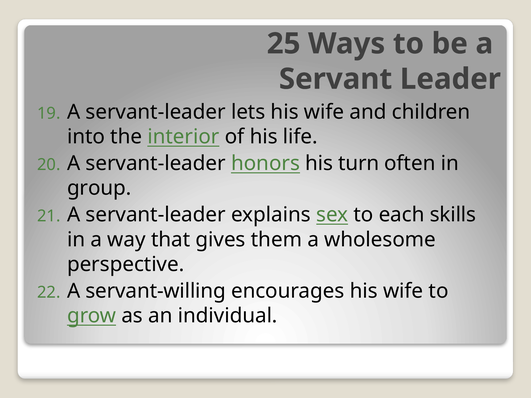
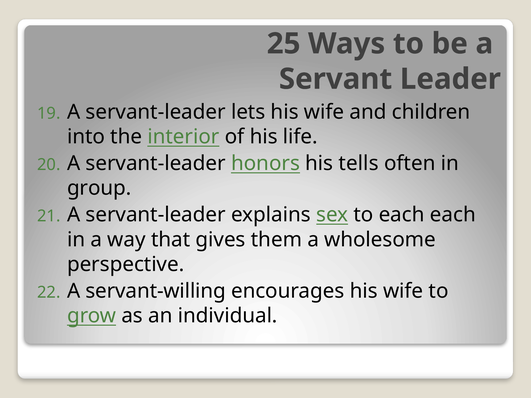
turn: turn -> tells (359, 164)
each skills: skills -> each (453, 215)
